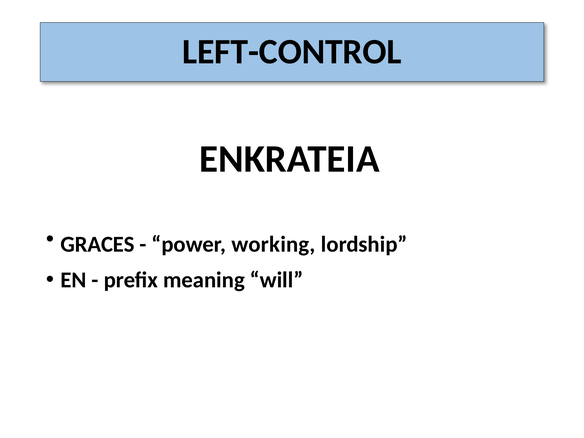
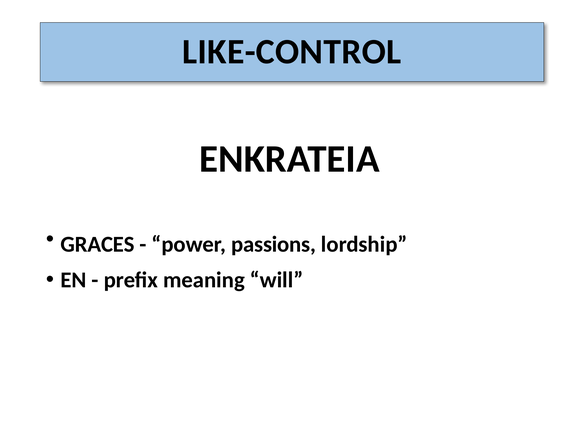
LEFT-CONTROL: LEFT-CONTROL -> LIKE-CONTROL (292, 52)
working: working -> passions (274, 244)
